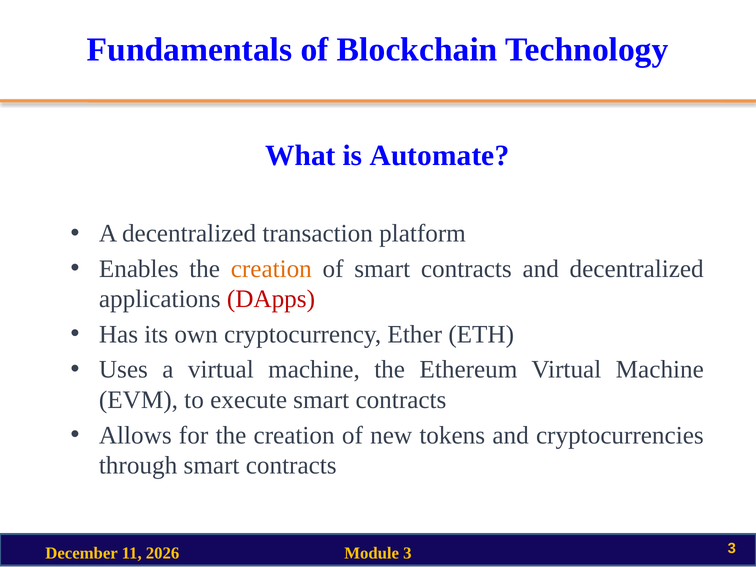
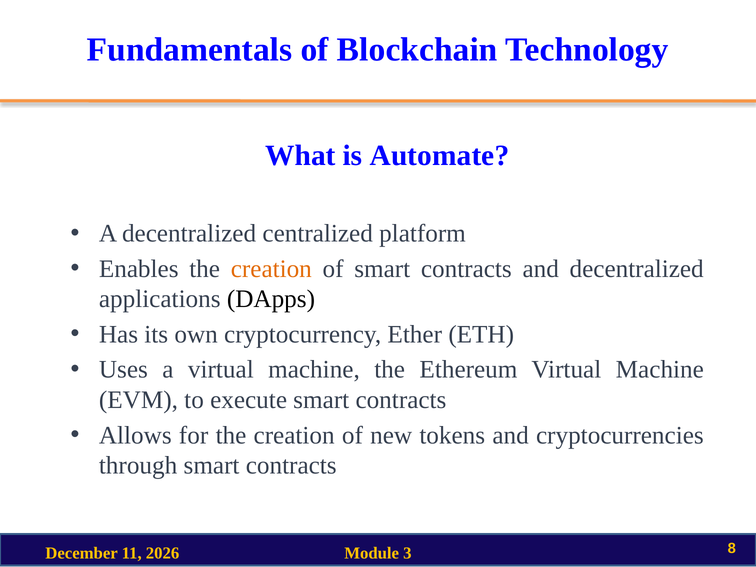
transaction: transaction -> centralized (318, 234)
DApps colour: red -> black (271, 299)
3 3: 3 -> 8 (732, 548)
